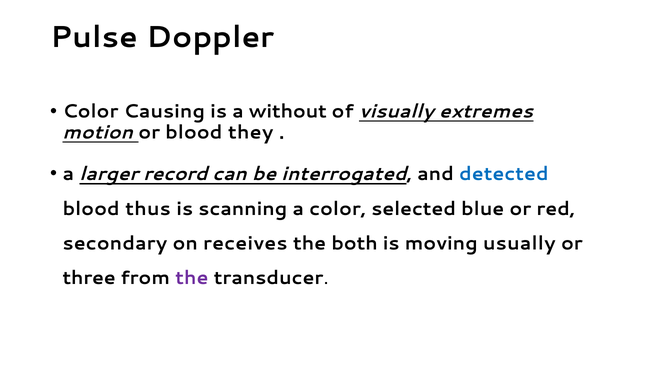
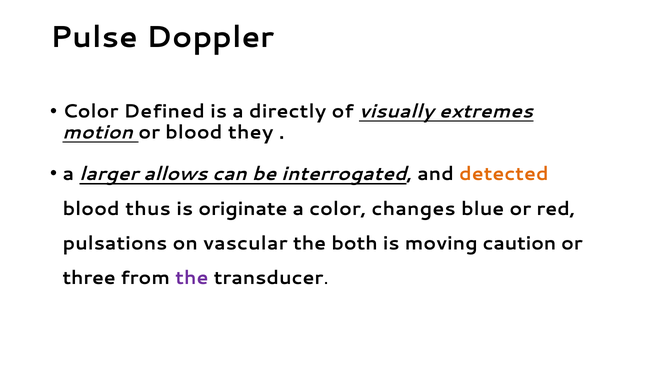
Causing: Causing -> Defined (164, 111)
without: without -> directly (288, 111)
record: record -> allows (175, 174)
detected colour: blue -> orange (504, 174)
scanning: scanning -> originate (243, 209)
selected: selected -> changes (414, 209)
secondary: secondary -> pulsations (115, 243)
receives: receives -> vascular (245, 243)
usually: usually -> caution (519, 243)
